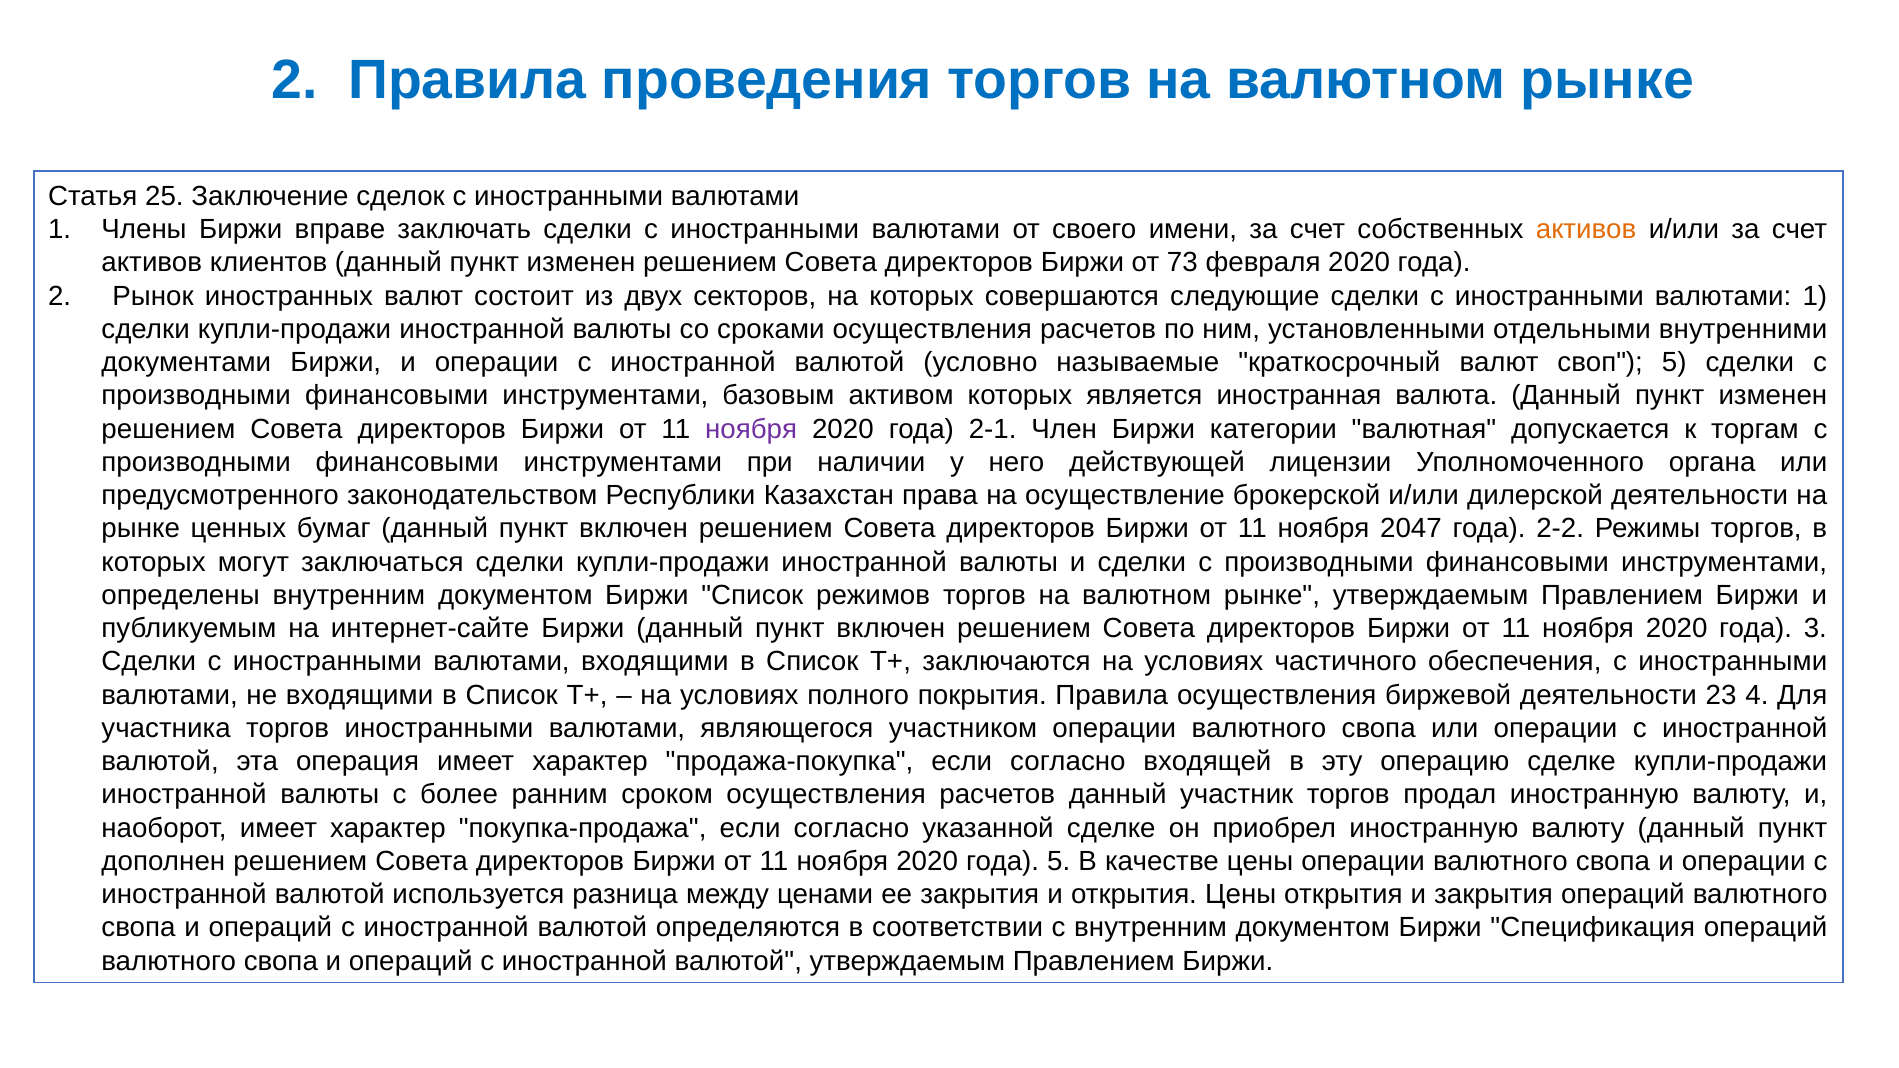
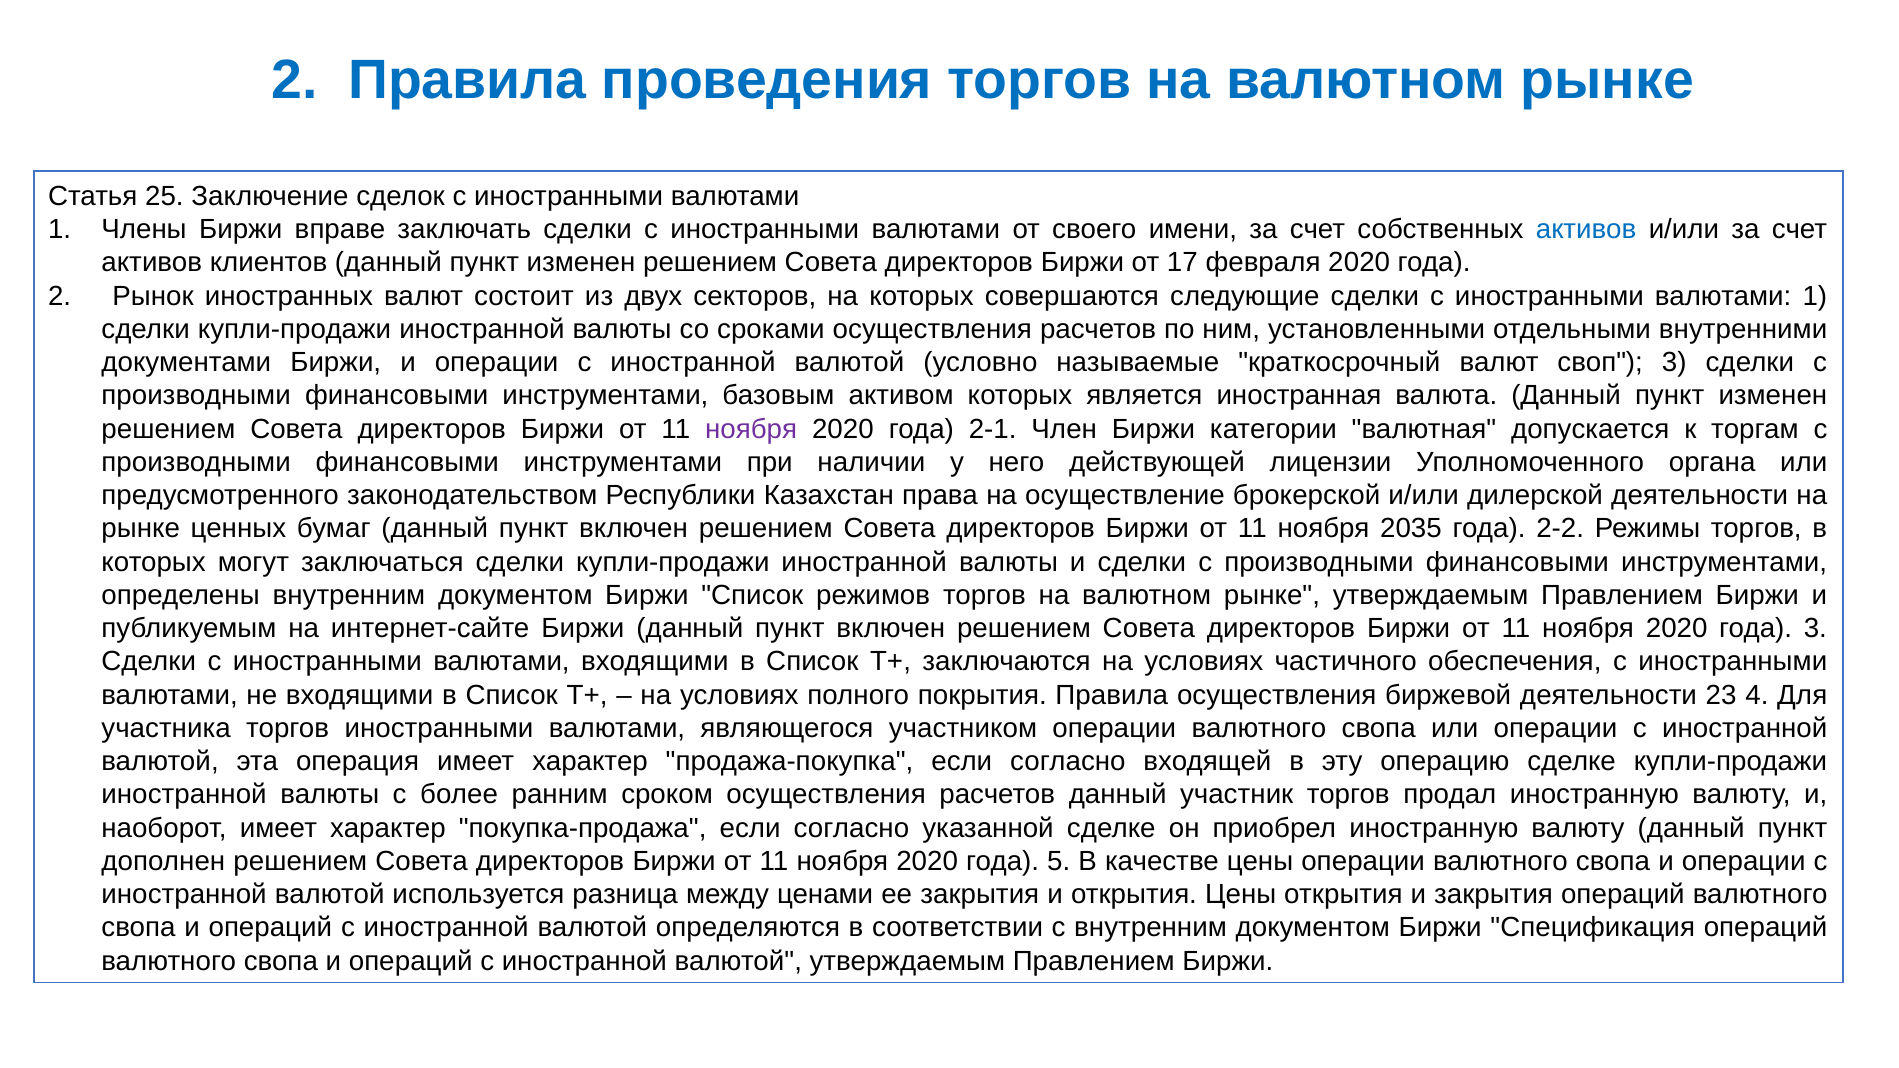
активов colour: orange -> blue (1586, 230)
73: 73 -> 17 (1182, 263)
своп 5: 5 -> 3 (1674, 363)
2047: 2047 -> 2035 (1411, 529)
